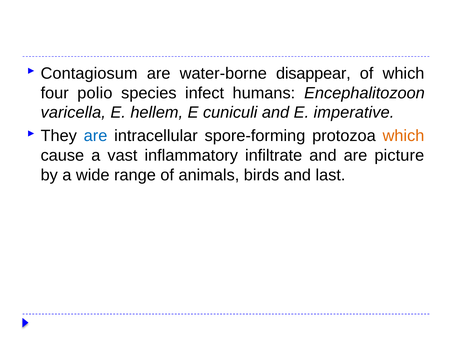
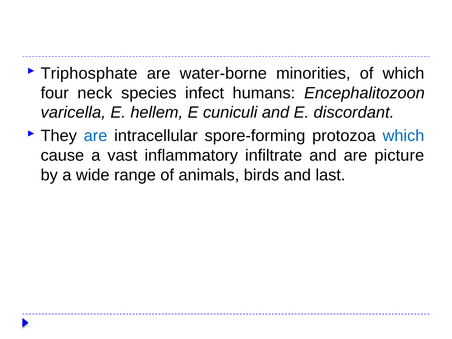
Contagiosum: Contagiosum -> Triphosphate (89, 73)
disappear: disappear -> minorities (313, 73)
polio: polio -> neck (95, 93)
imperative: imperative -> discordant (354, 113)
which colour: orange -> blue (403, 136)
